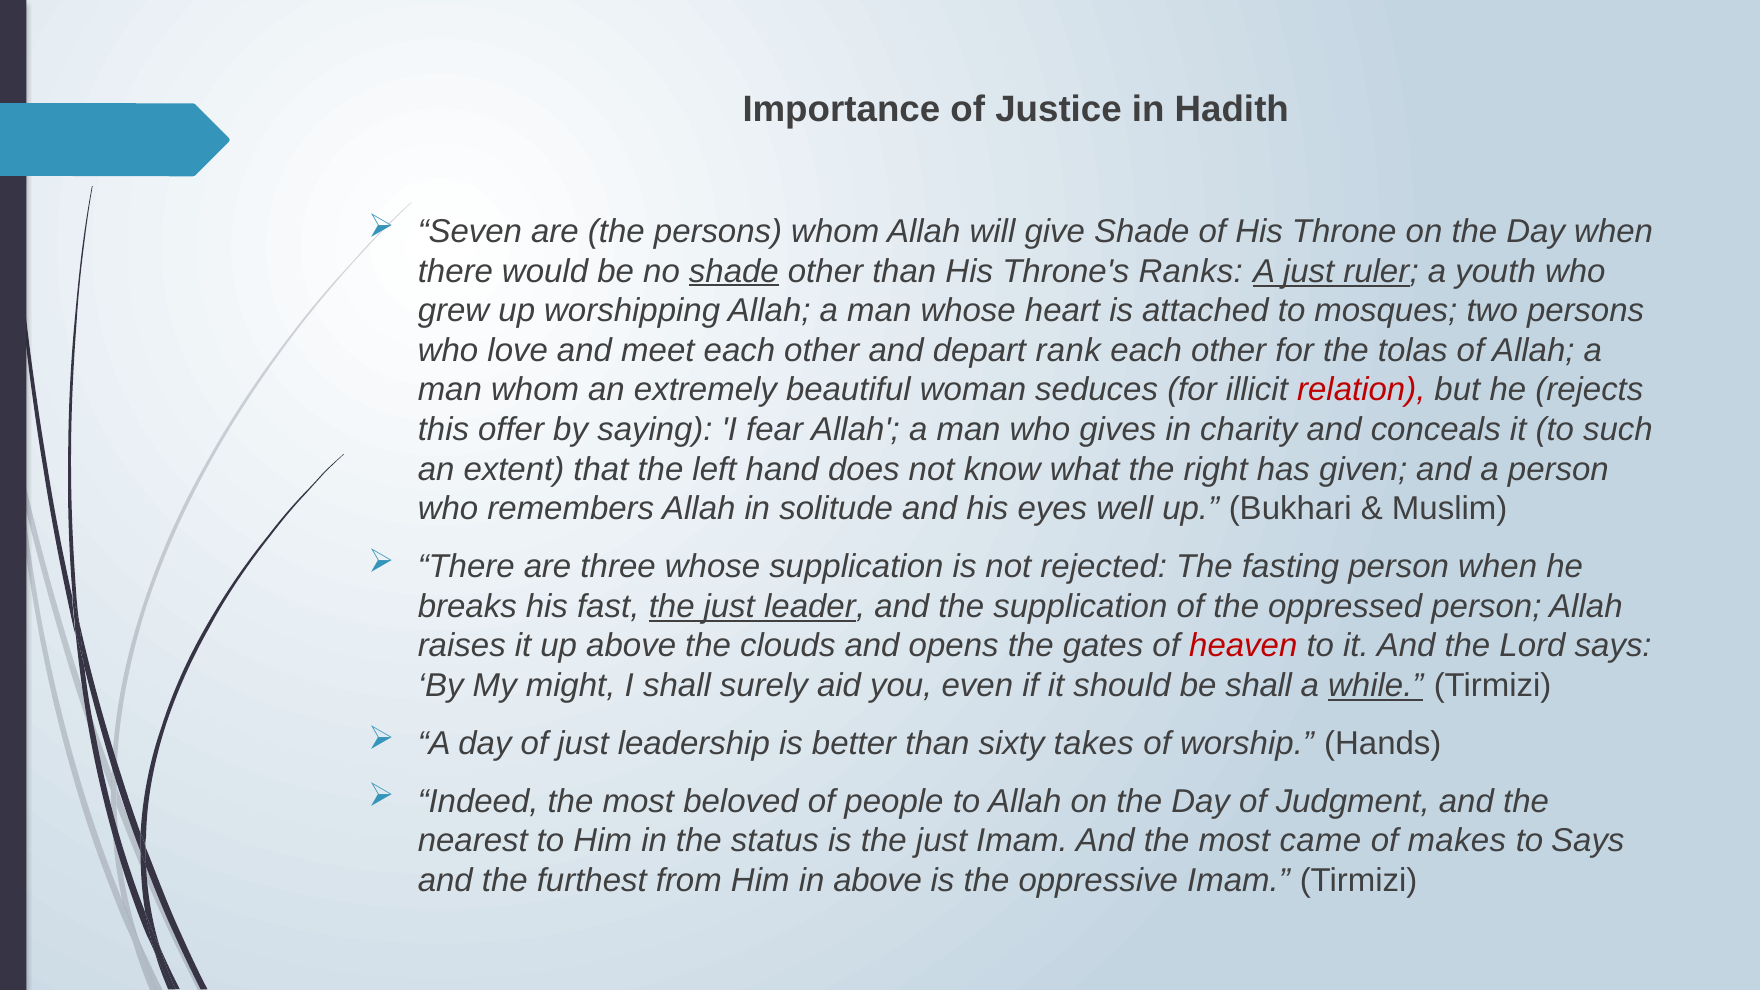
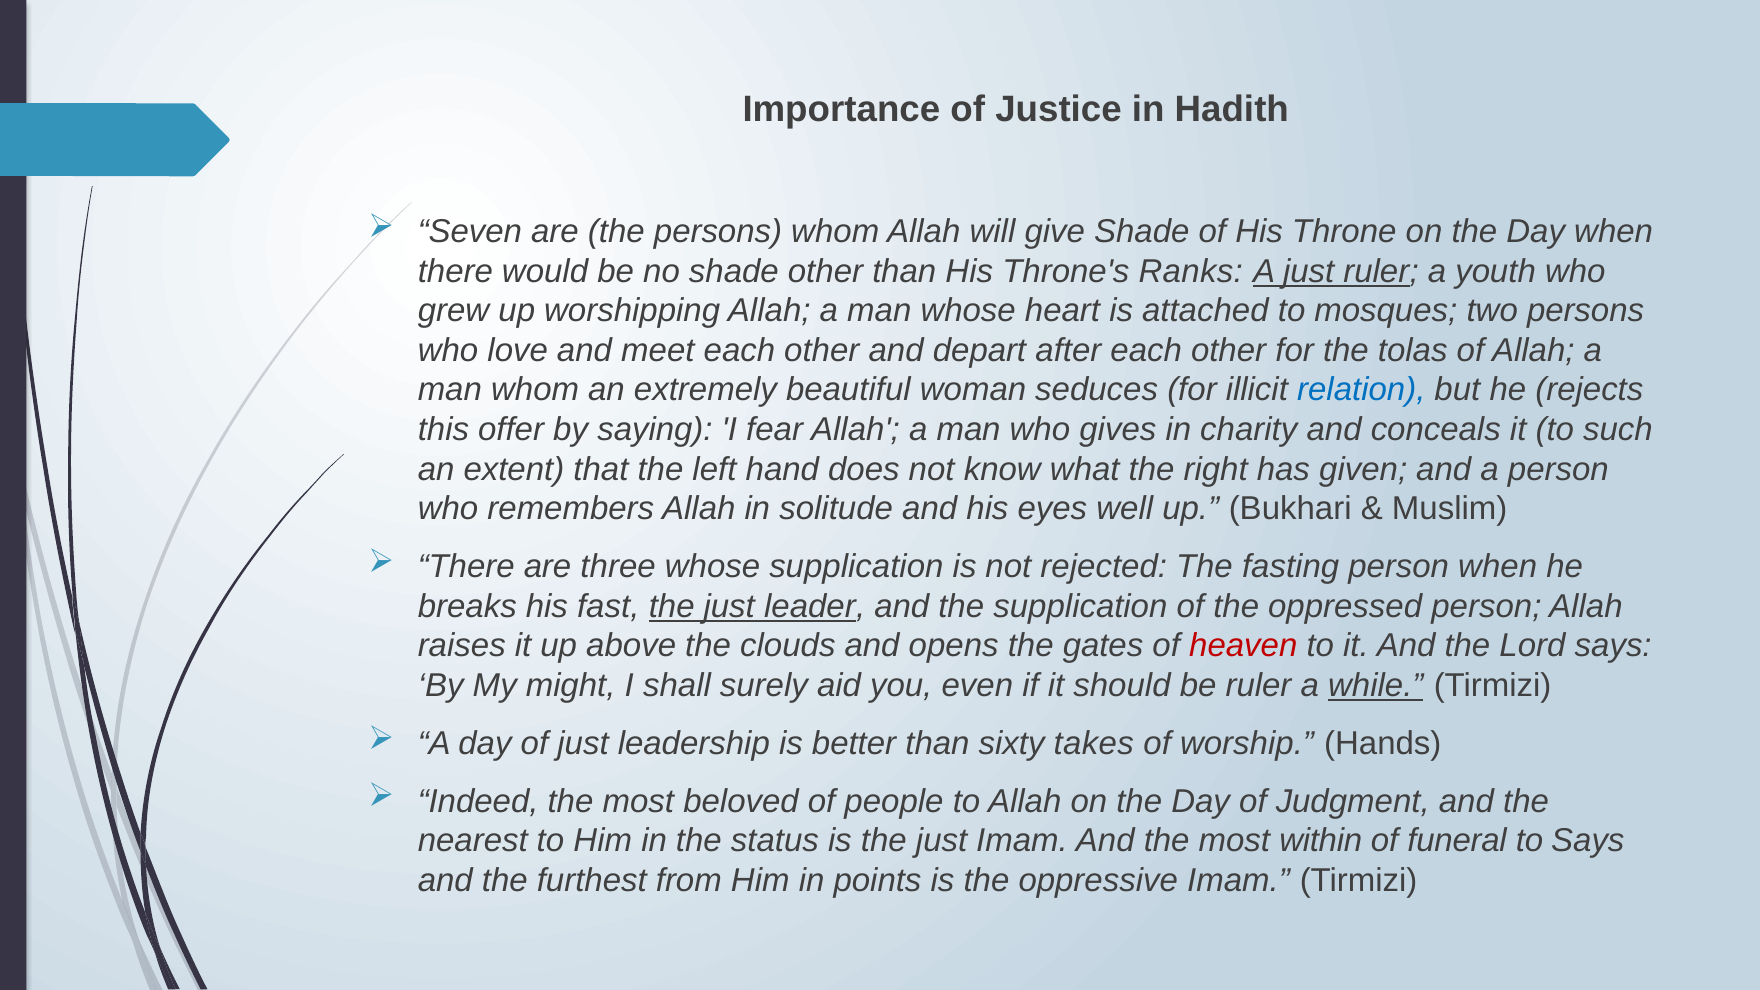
shade underline: present -> none (734, 271)
rank: rank -> after (1068, 350)
relation colour: red -> blue (1361, 390)
be shall: shall -> ruler (1259, 686)
came: came -> within (1321, 841)
makes: makes -> funeral (1457, 841)
in above: above -> points (878, 881)
